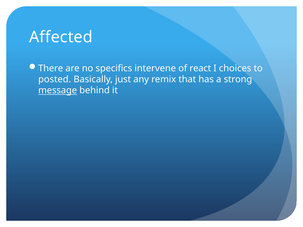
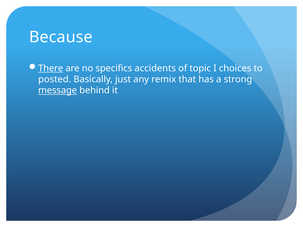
Affected: Affected -> Because (61, 37)
There underline: none -> present (51, 68)
intervene: intervene -> accidents (155, 68)
react: react -> topic (200, 68)
